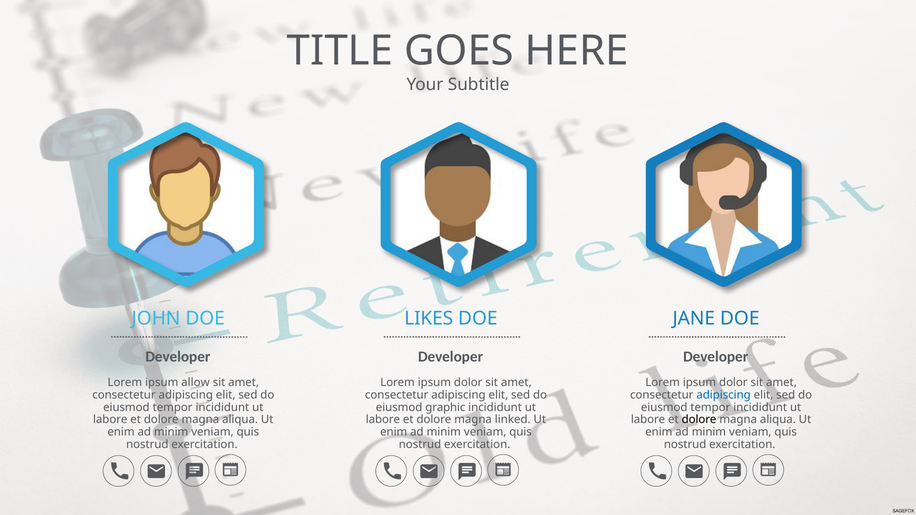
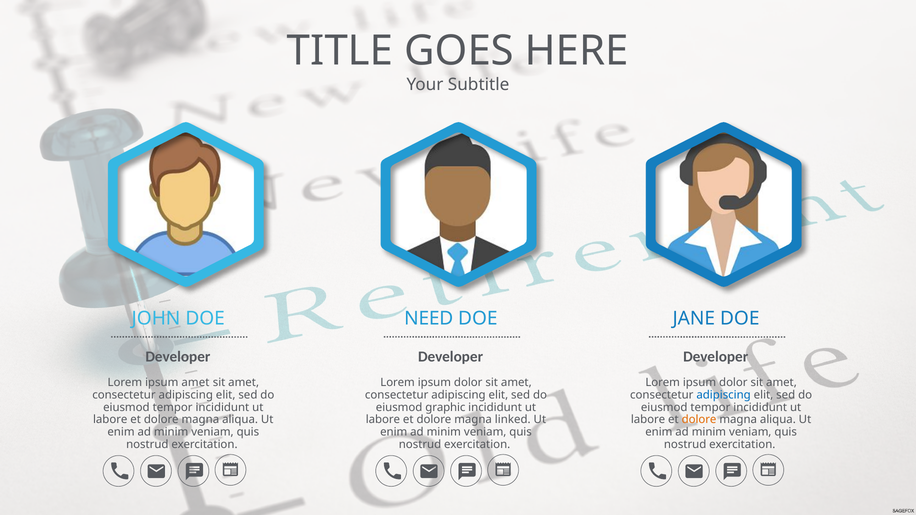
LIKES: LIKES -> NEED (429, 319)
ipsum allow: allow -> amet (195, 383)
dolore colour: black -> orange (699, 420)
